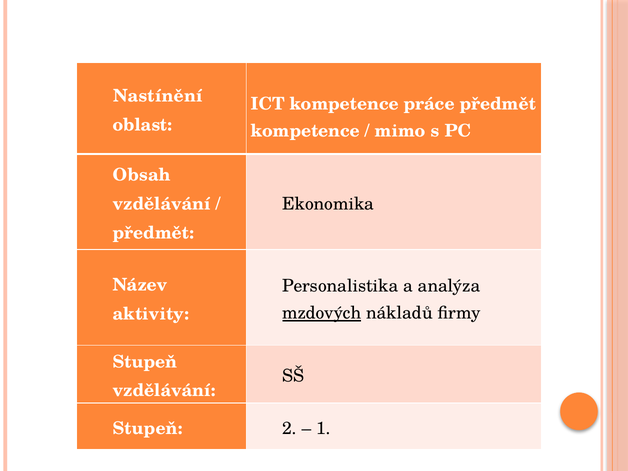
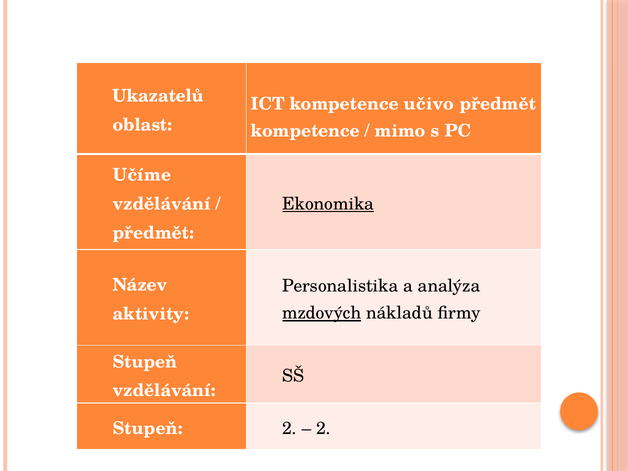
Nastínění: Nastínění -> Ukazatelů (158, 96)
práce: práce -> učivo (429, 104)
Obsah: Obsah -> Učíme (142, 175)
Ekonomika underline: none -> present (328, 204)
1: 1 -> 2 (323, 428)
